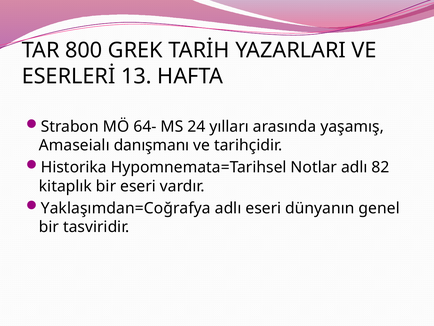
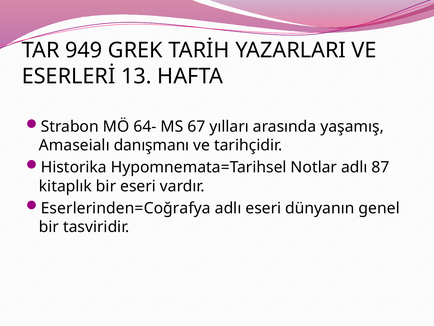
800: 800 -> 949 (84, 50)
24: 24 -> 67 (196, 126)
82: 82 -> 87 (381, 167)
Yaklaşımdan=Coğrafya: Yaklaşımdan=Coğrafya -> Eserlerinden=Coğrafya (126, 208)
